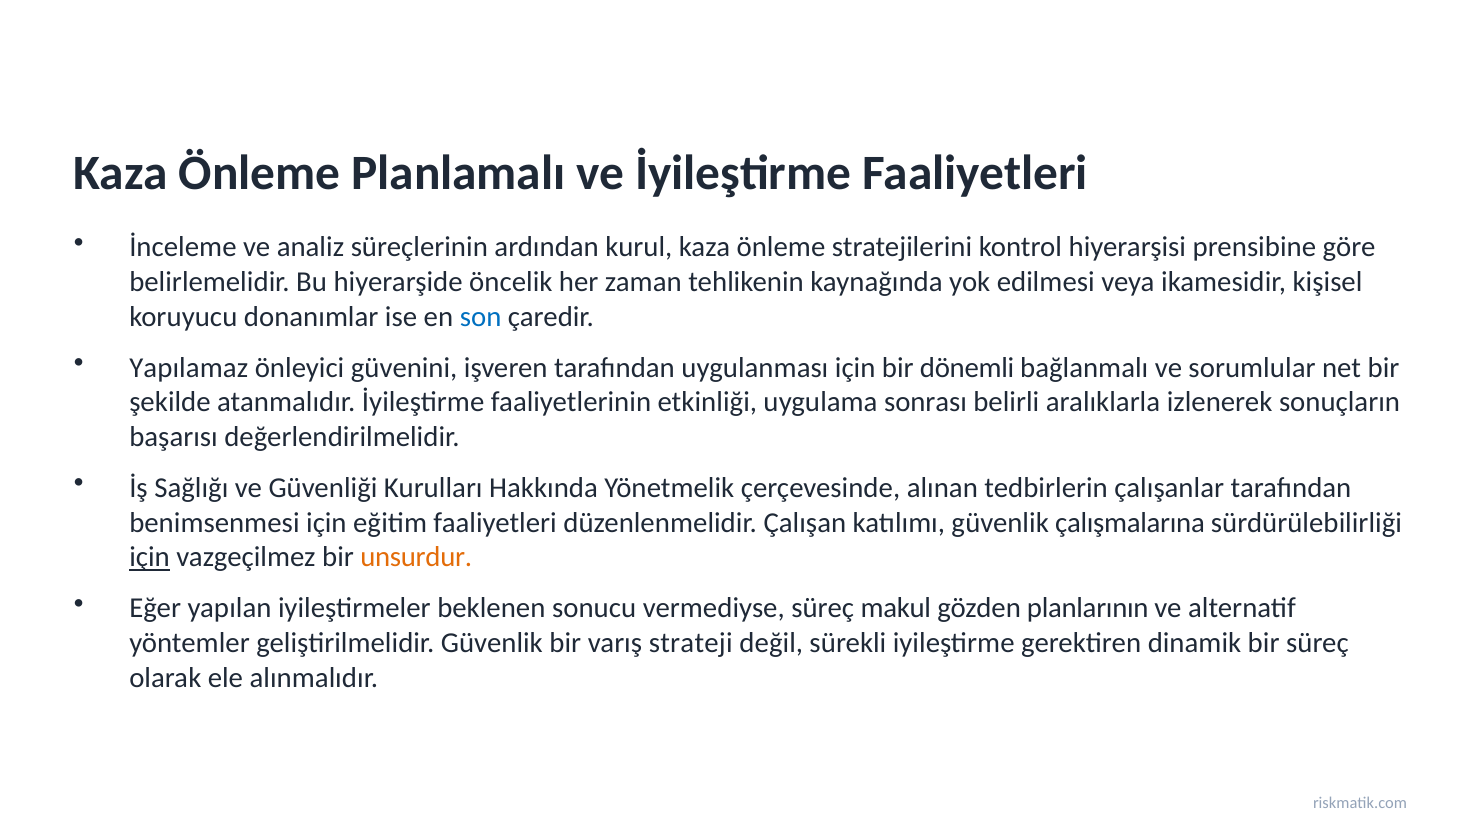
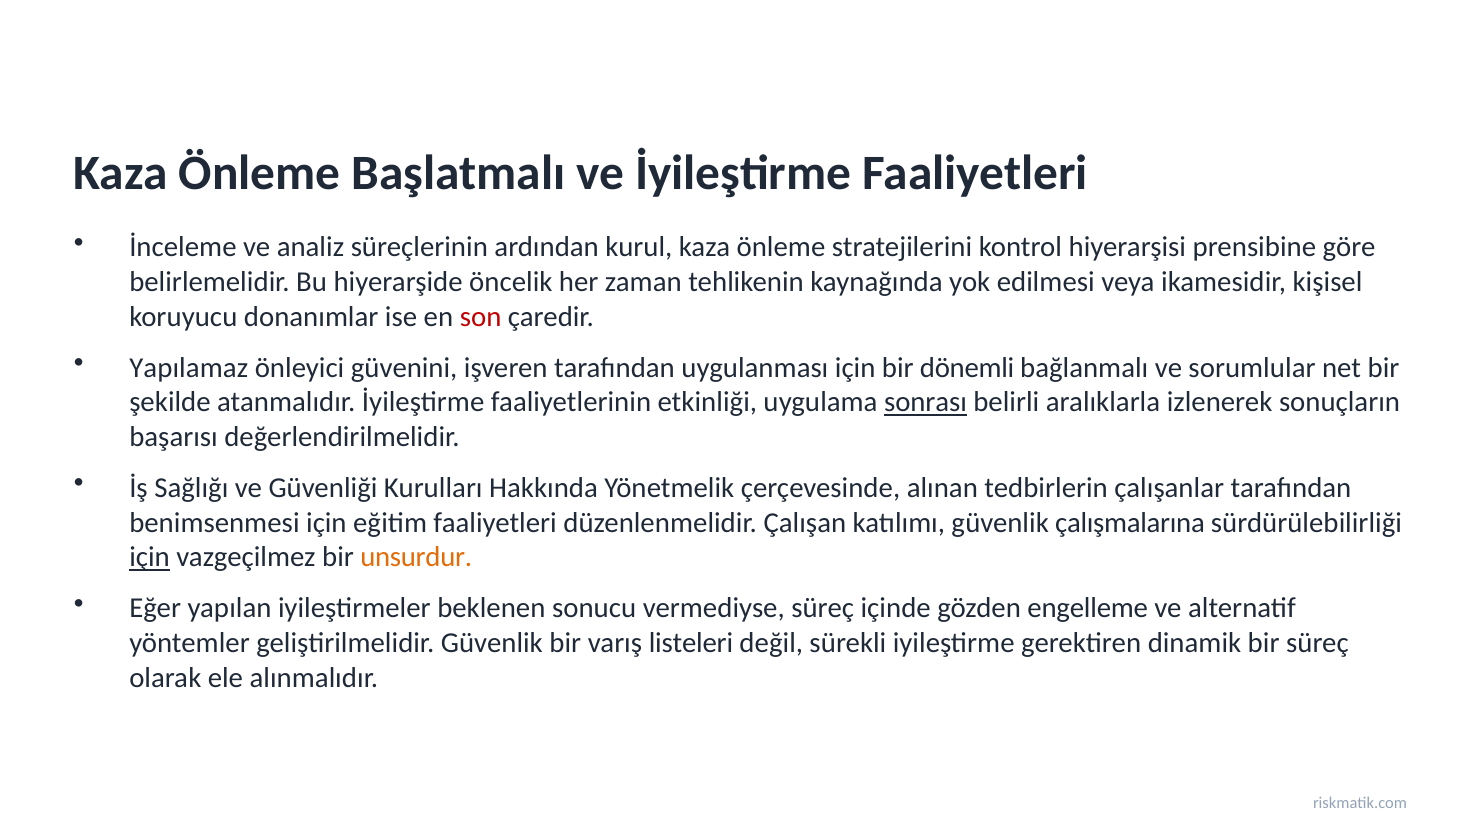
Planlamalı: Planlamalı -> Başlatmalı (458, 173)
son colour: blue -> red (481, 317)
sonrası underline: none -> present (926, 402)
makul: makul -> içinde (896, 608)
planlarının: planlarının -> engelleme (1088, 608)
strateji: strateji -> listeleri (691, 643)
